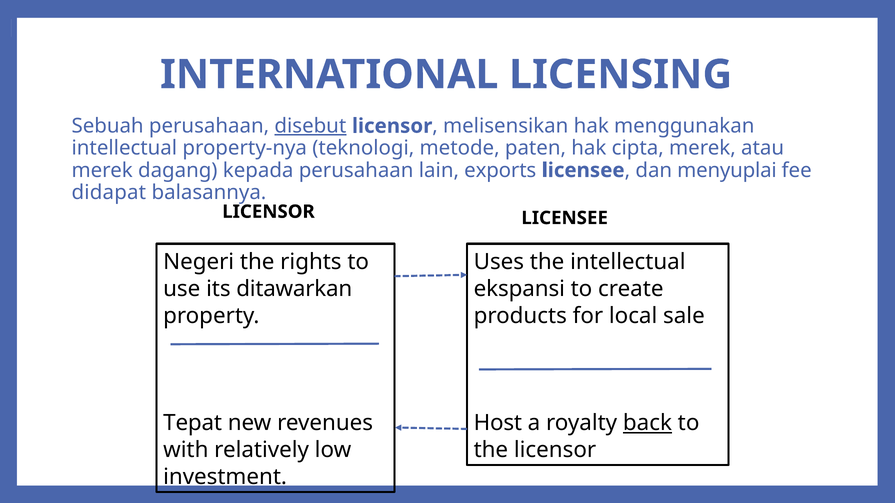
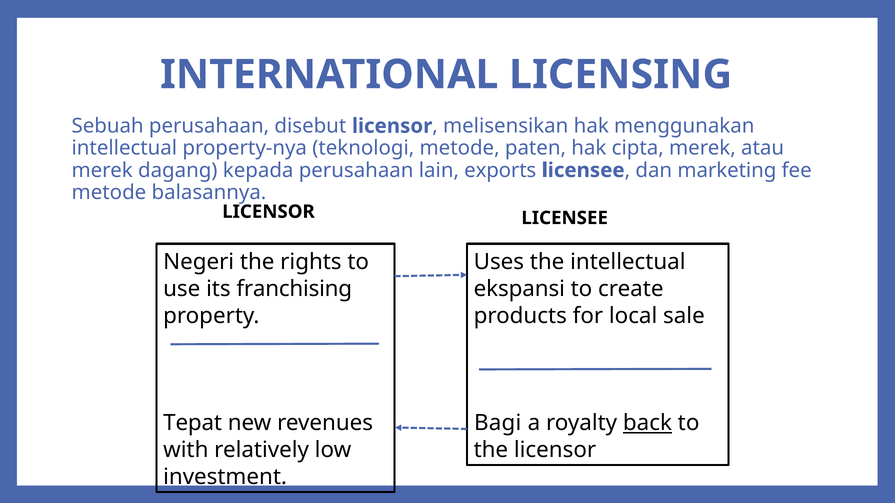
disebut underline: present -> none (310, 126)
menyuplai: menyuplai -> marketing (727, 170)
didapat: didapat -> metode (109, 193)
ditawarkan: ditawarkan -> franchising (294, 289)
Host: Host -> Bagi (498, 423)
